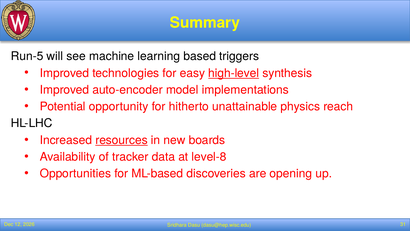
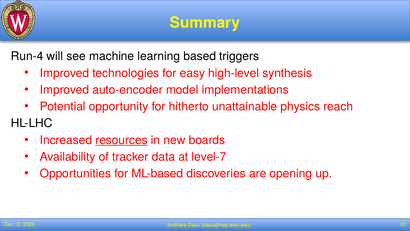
Run-5: Run-5 -> Run-4 (27, 56)
high-level underline: present -> none (234, 73)
level-8: level-8 -> level-7 (209, 157)
